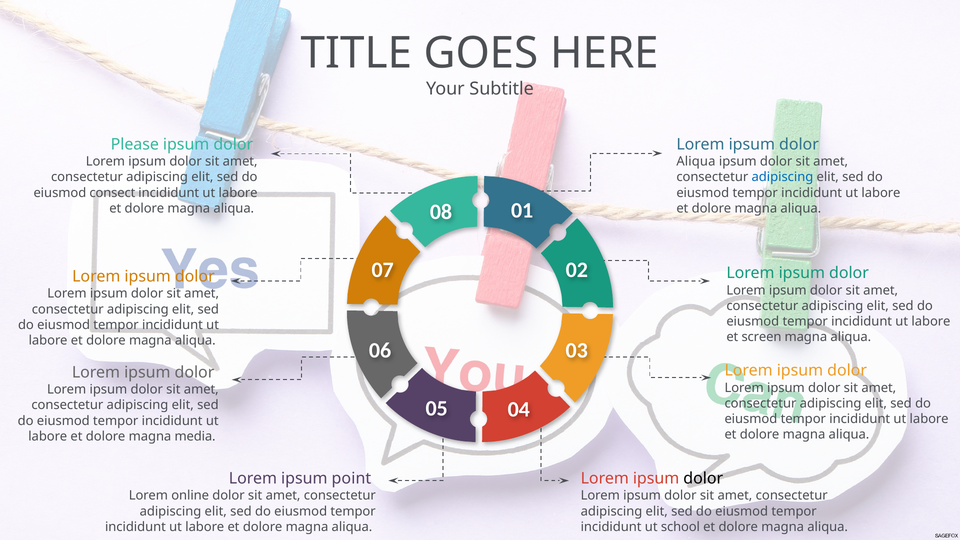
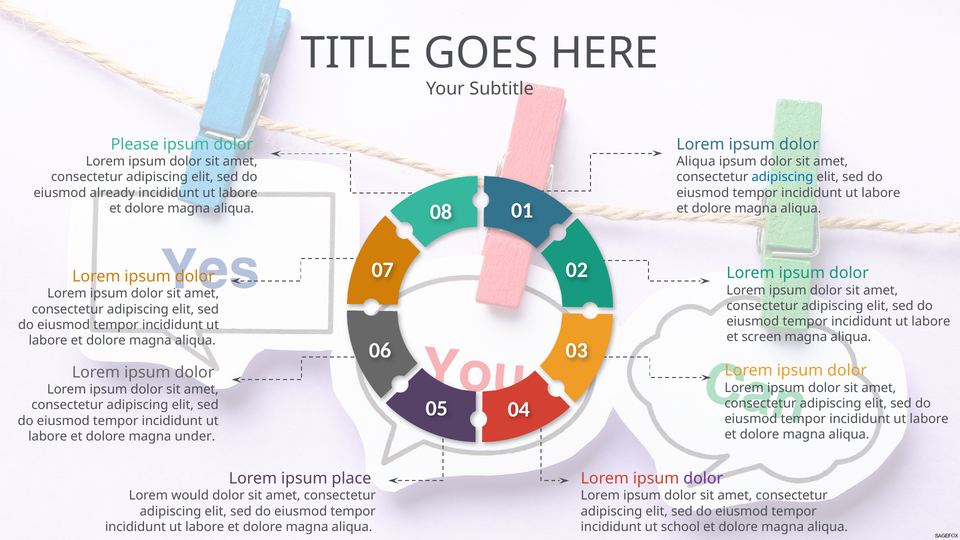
consect: consect -> already (112, 193)
media: media -> under (195, 436)
point: point -> place (351, 478)
dolor colour: black -> purple (703, 478)
online: online -> would (190, 496)
